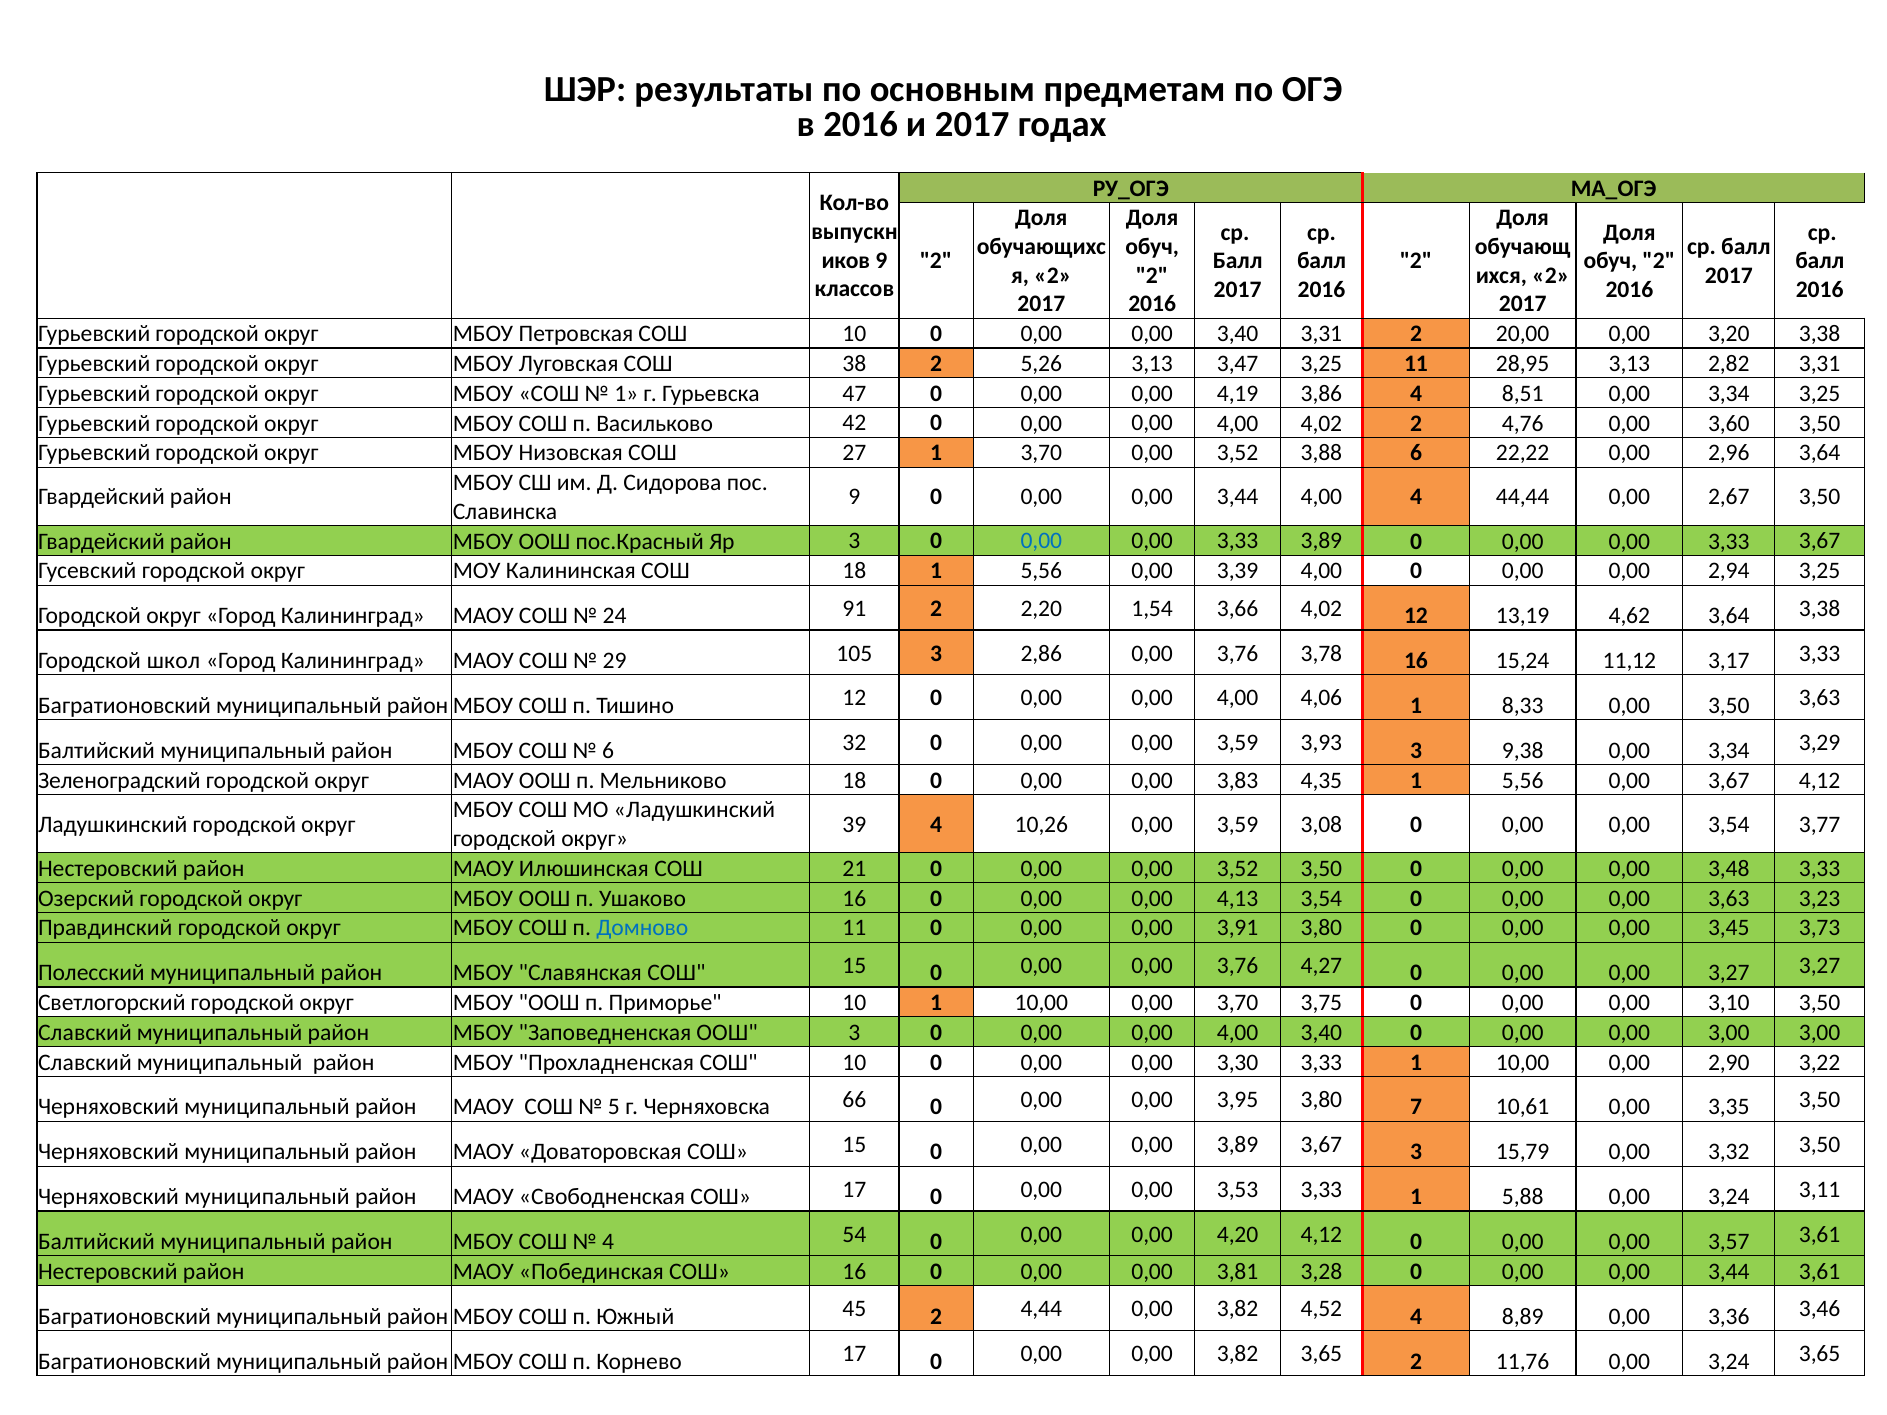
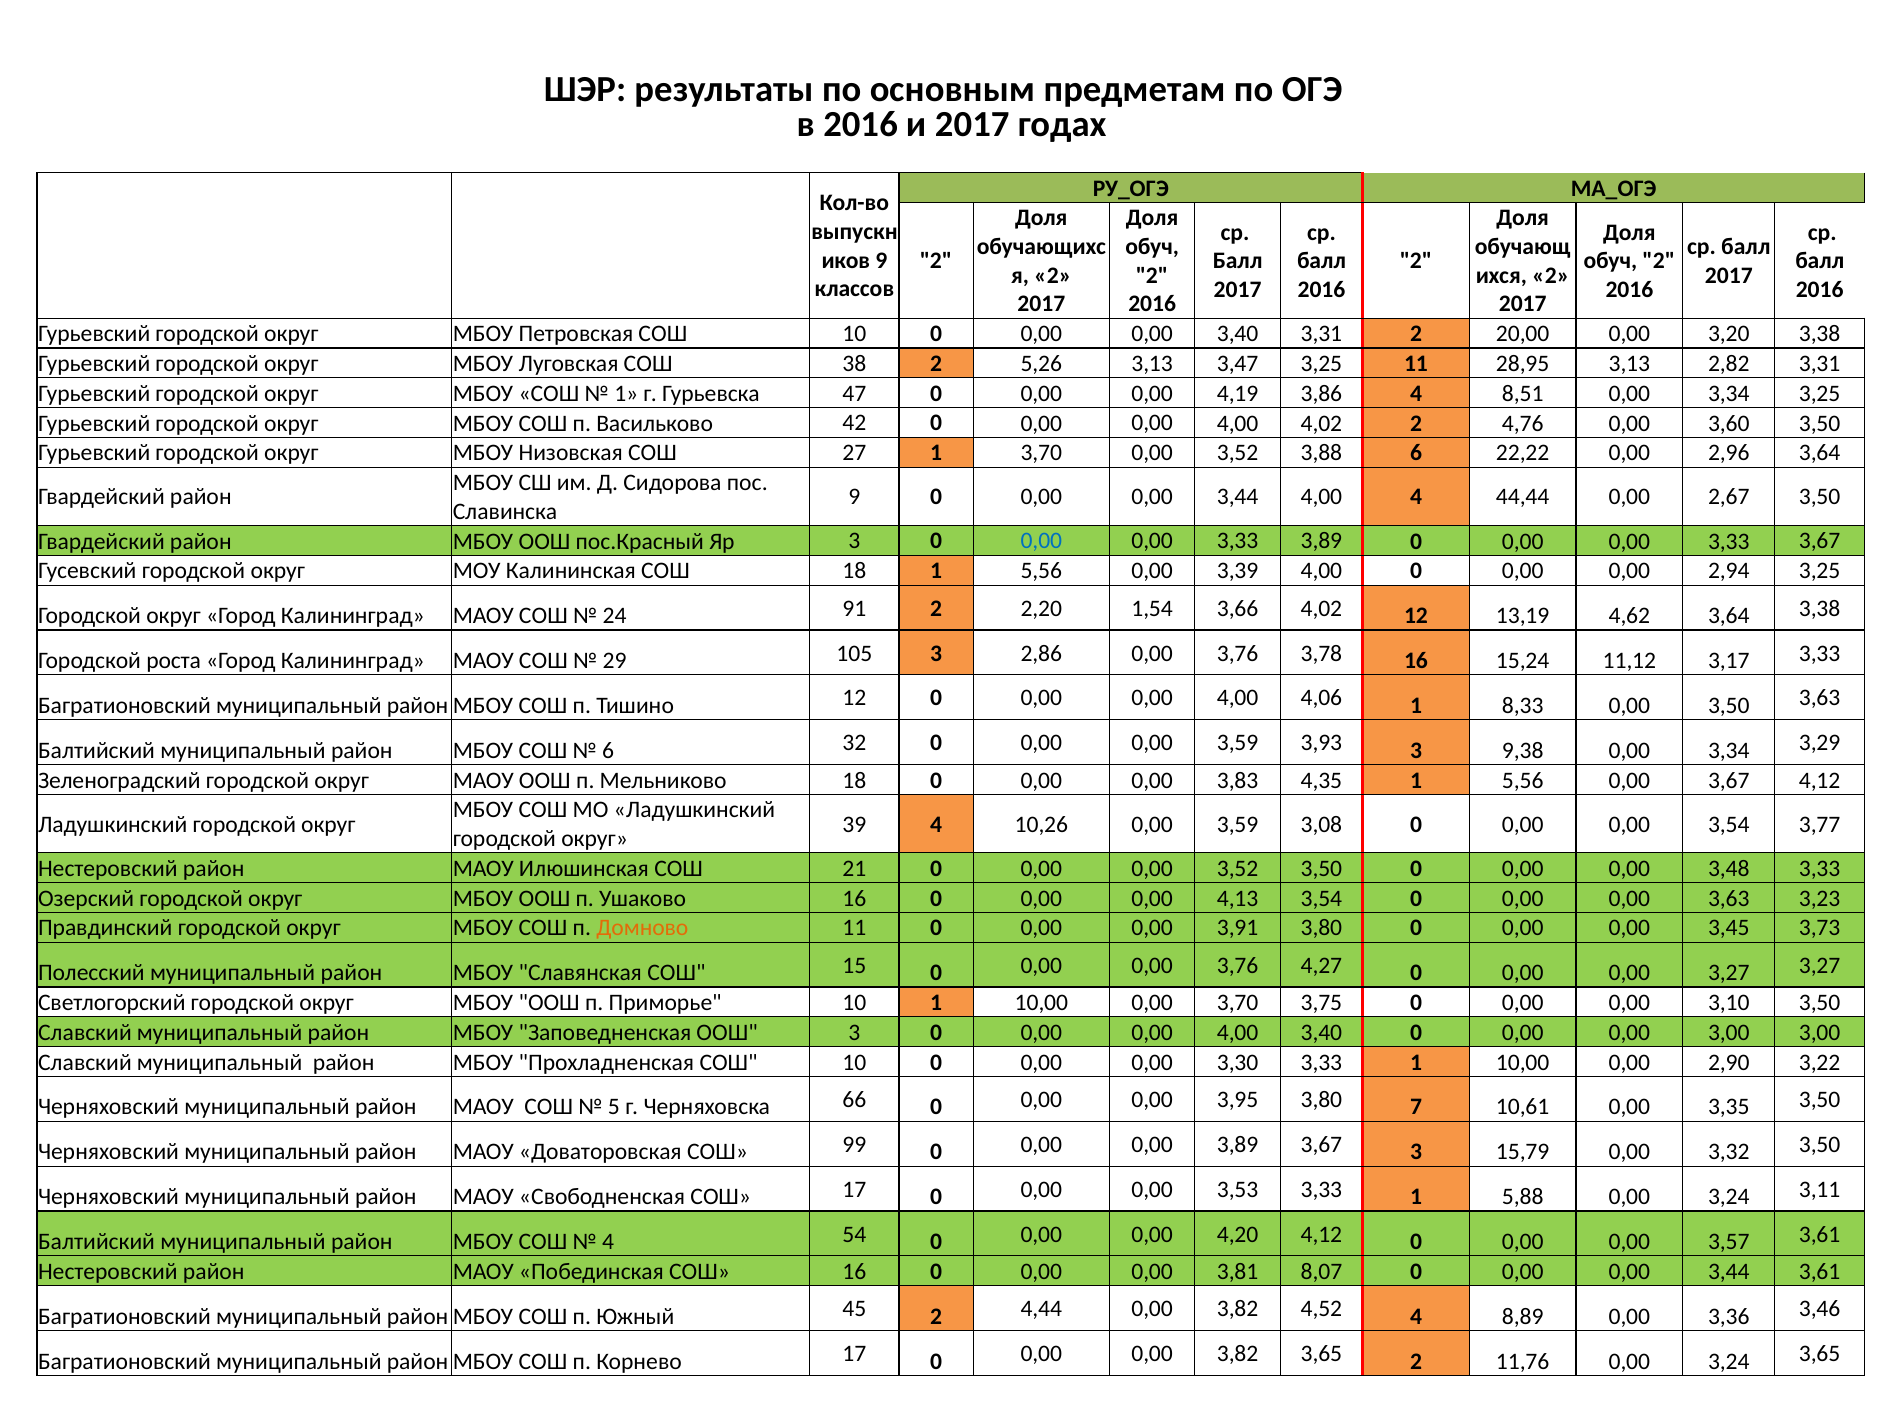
школ: школ -> роста (174, 661)
Домново colour: blue -> orange (642, 928)
Доваторовская СОШ 15: 15 -> 99 (854, 1145)
3,28: 3,28 -> 8,07 (1321, 1272)
